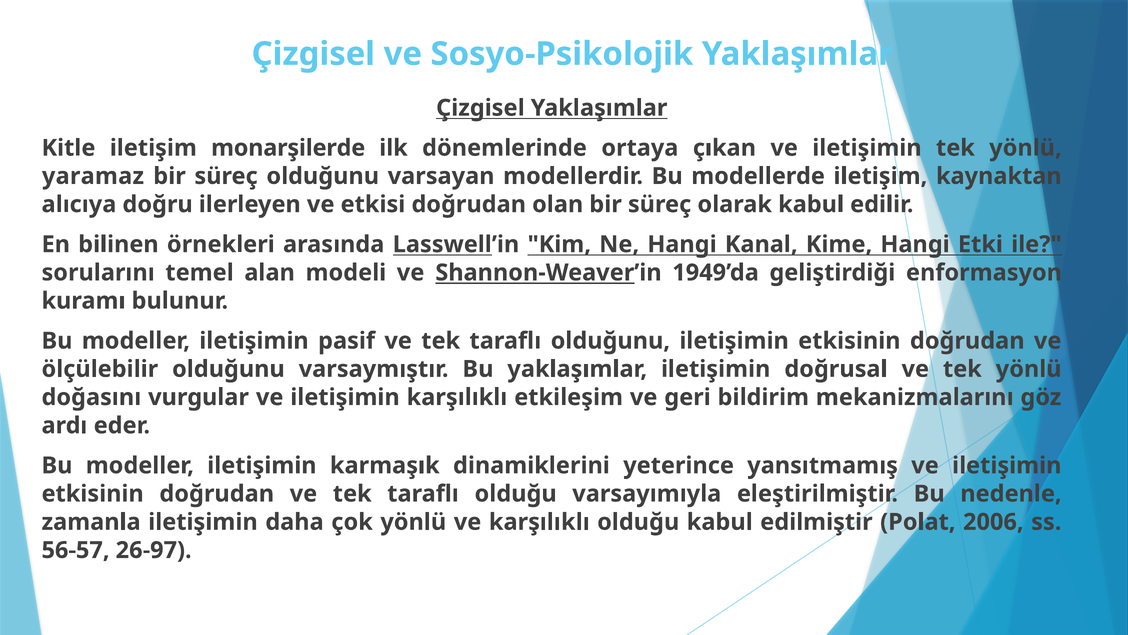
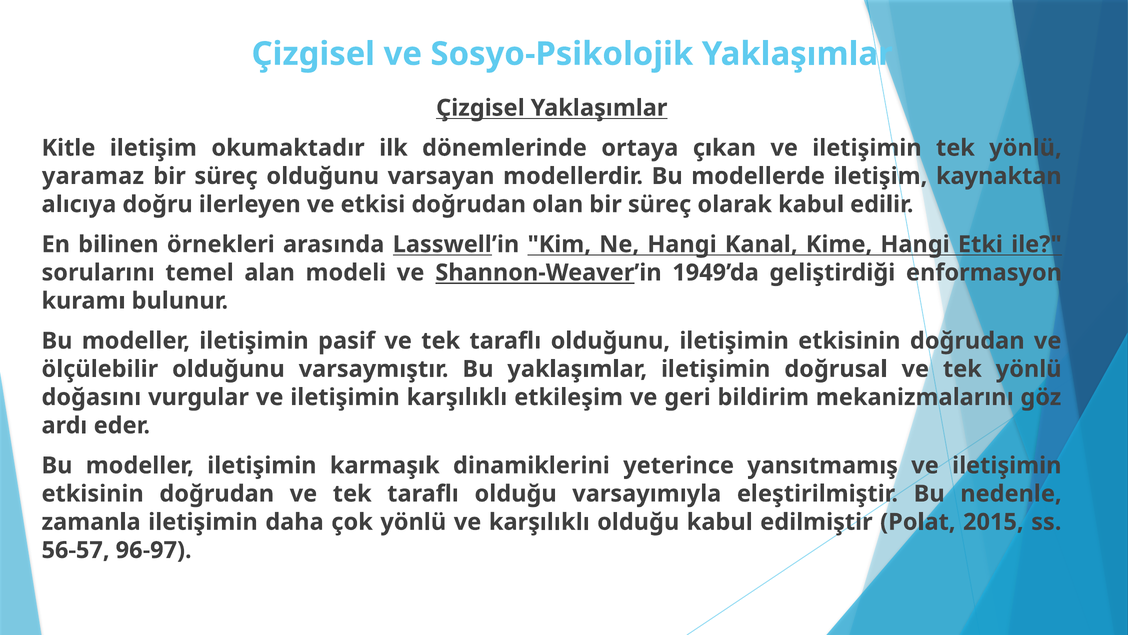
monarşilerde: monarşilerde -> okumaktadır (288, 148)
2006: 2006 -> 2015 (993, 522)
26-97: 26-97 -> 96-97 (154, 550)
